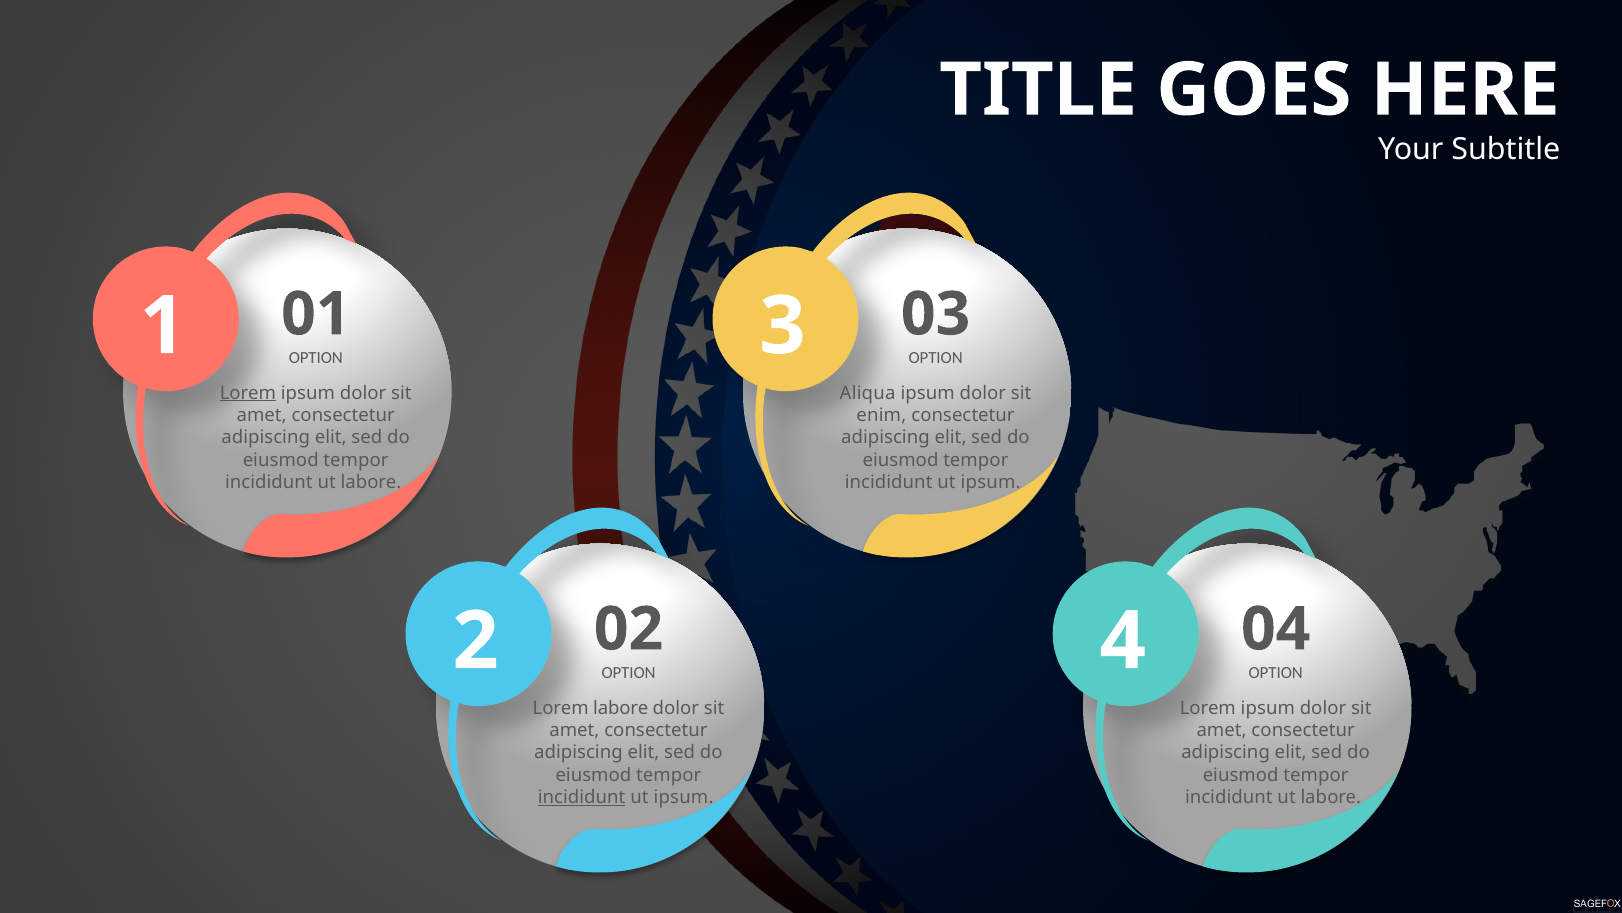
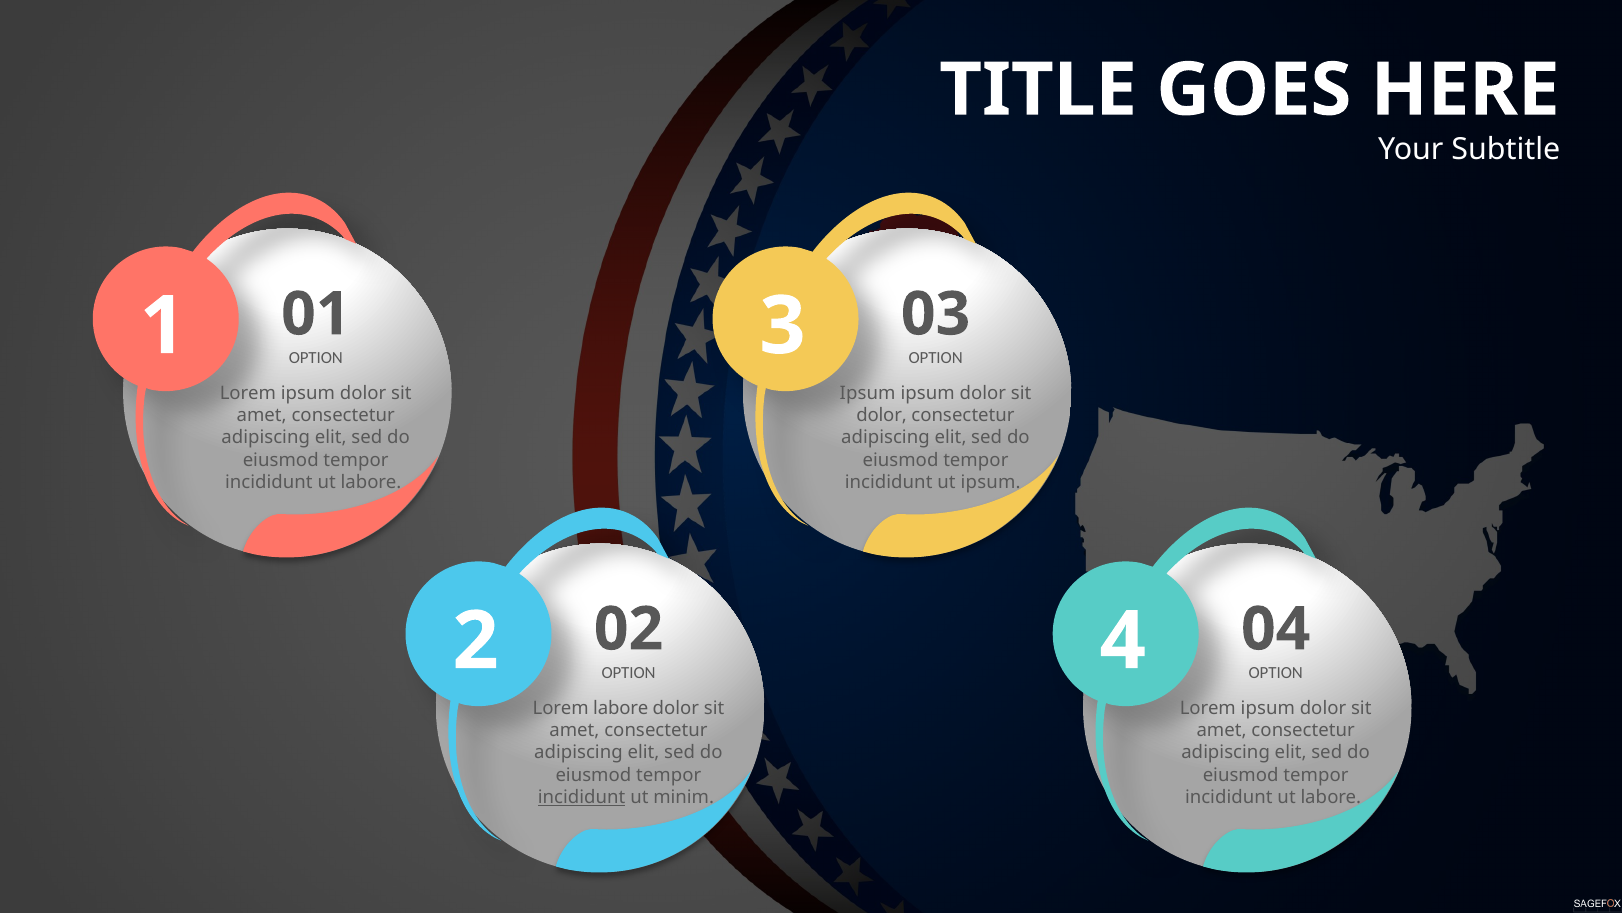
Lorem underline: present -> none (248, 393)
Aliqua: Aliqua -> Ipsum (868, 393)
enim: enim -> dolor (882, 415)
ipsum: ipsum -> minim (684, 797)
